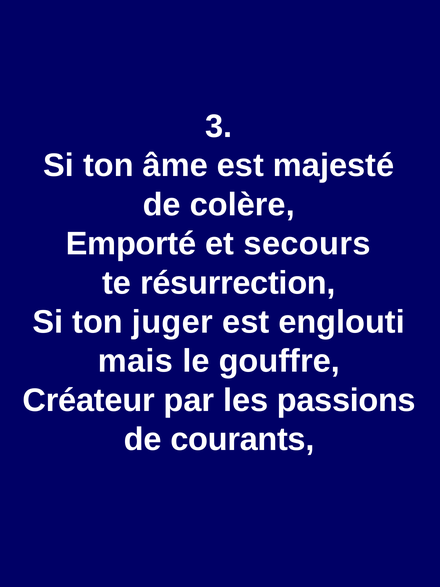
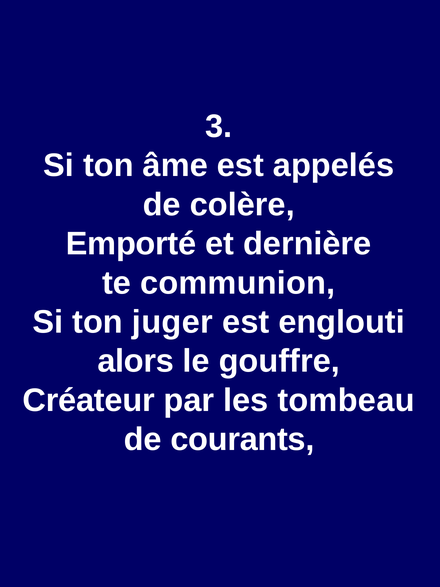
majesté: majesté -> appelés (334, 165)
secours: secours -> dernière (307, 244)
résurrection: résurrection -> communion (238, 283)
mais: mais -> alors (136, 361)
passions: passions -> tombeau (346, 400)
